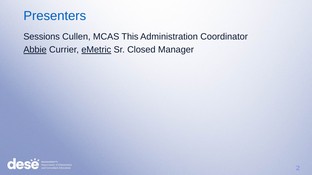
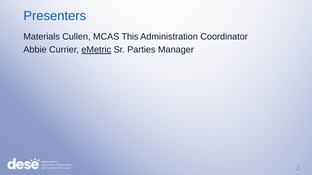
Sessions: Sessions -> Materials (42, 37)
Abbie underline: present -> none (35, 50)
Closed: Closed -> Parties (141, 50)
